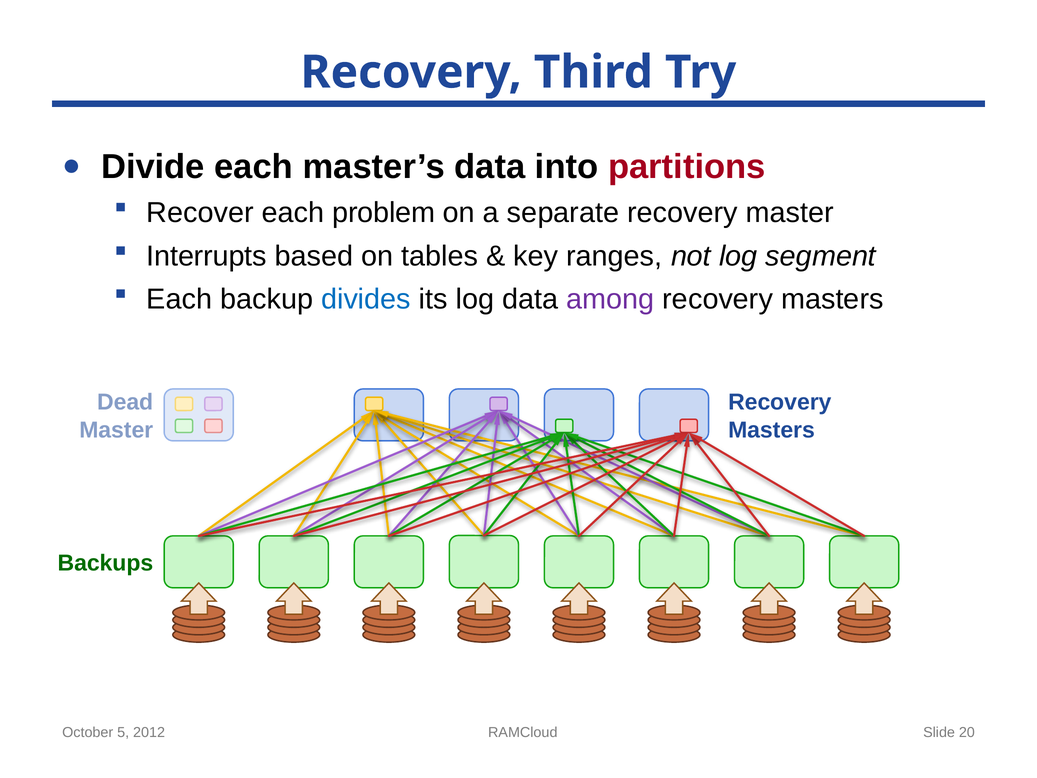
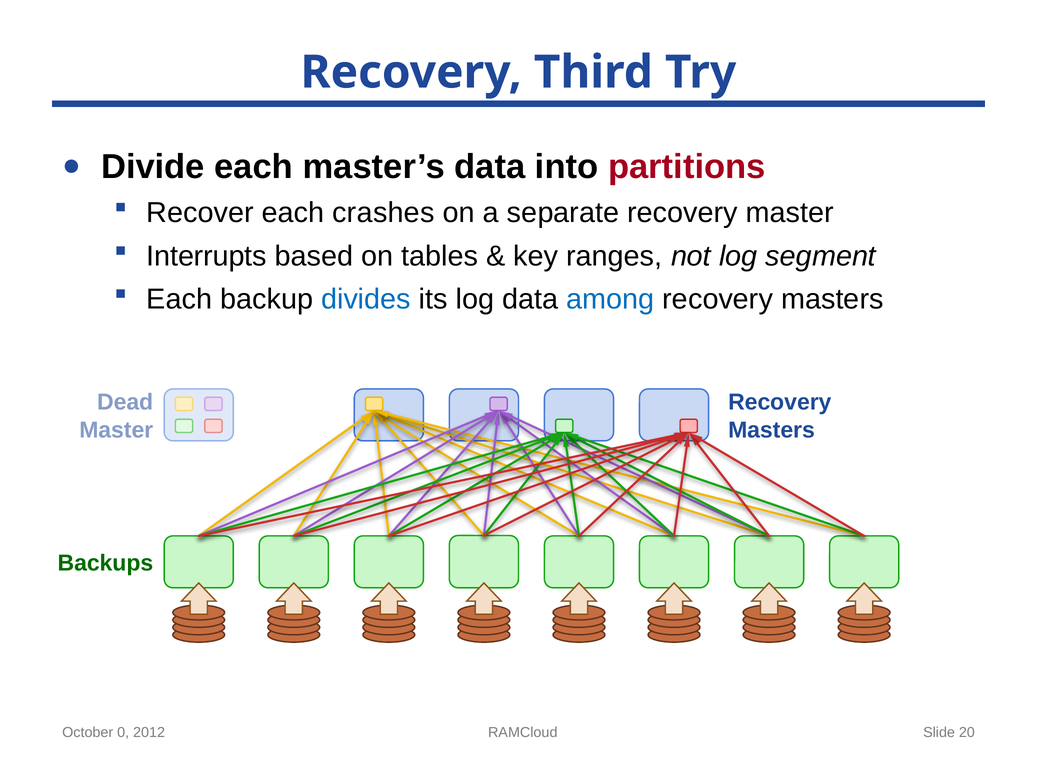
problem: problem -> crashes (383, 213)
among colour: purple -> blue (610, 299)
5: 5 -> 0 (123, 732)
